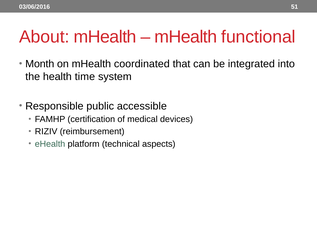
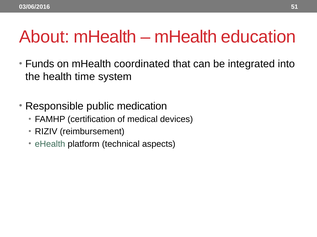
functional: functional -> education (258, 37)
Month: Month -> Funds (40, 64)
accessible: accessible -> medication (142, 106)
